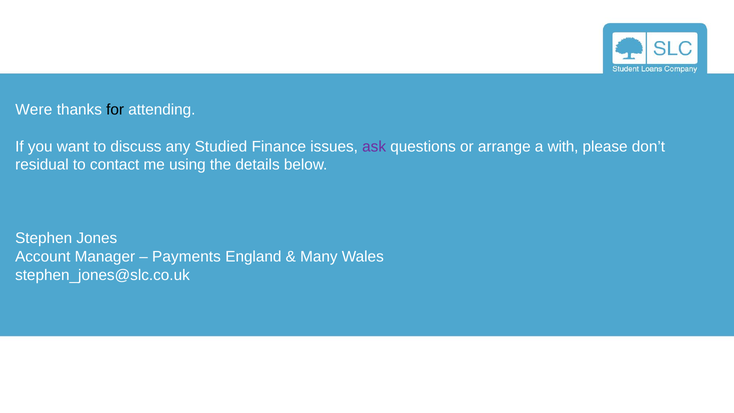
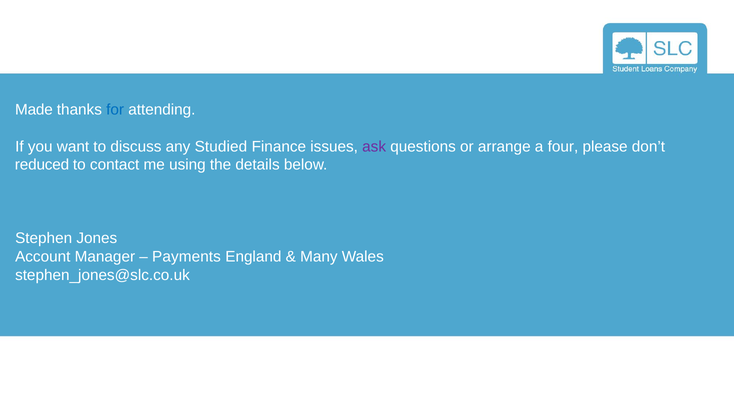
Were: Were -> Made (34, 110)
for colour: black -> blue (115, 110)
with: with -> four (563, 146)
residual: residual -> reduced (42, 165)
